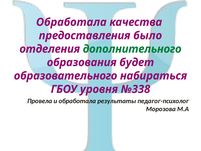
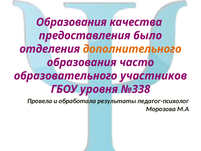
Обработала: Обработала -> Образования (71, 22)
дополнительного colour: green -> orange (132, 49)
будет: будет -> часто (137, 62)
набираться: набираться -> участников (154, 76)
